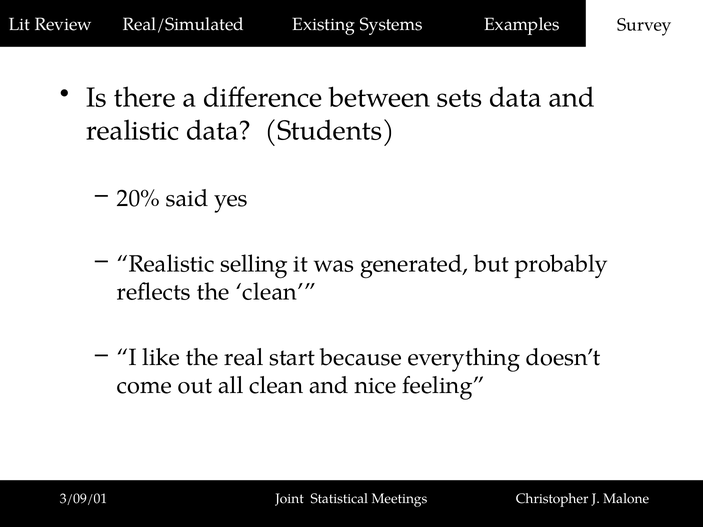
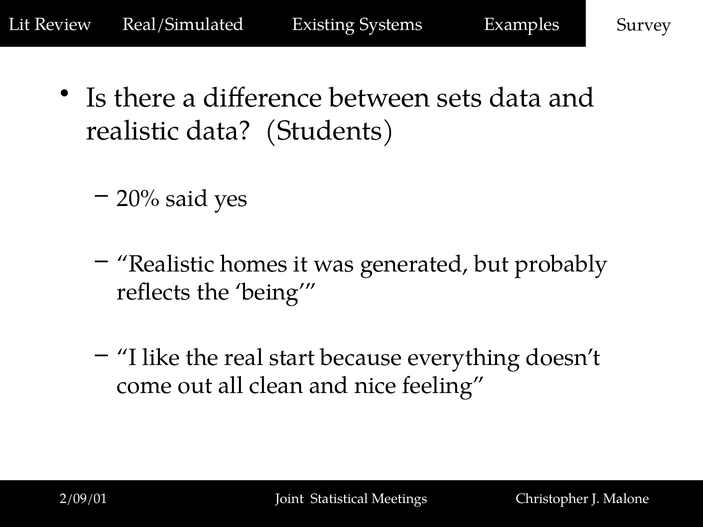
selling: selling -> homes (254, 264)
the clean: clean -> being (276, 292)
3/09/01: 3/09/01 -> 2/09/01 (83, 499)
